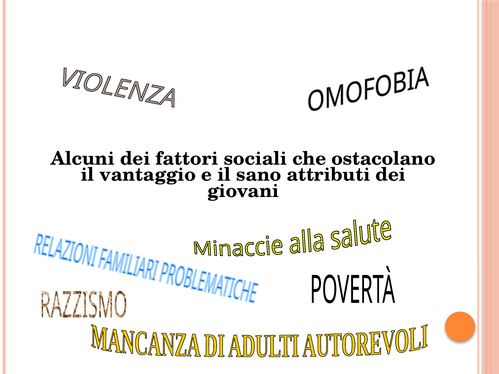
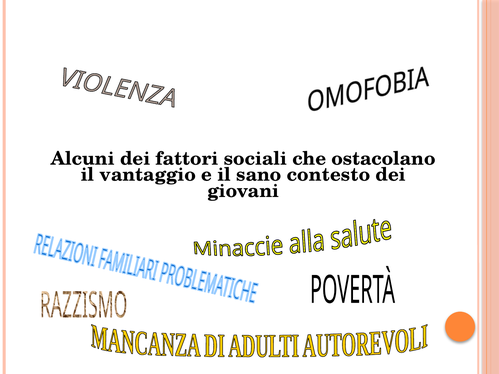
attributi: attributi -> contesto (328, 175)
